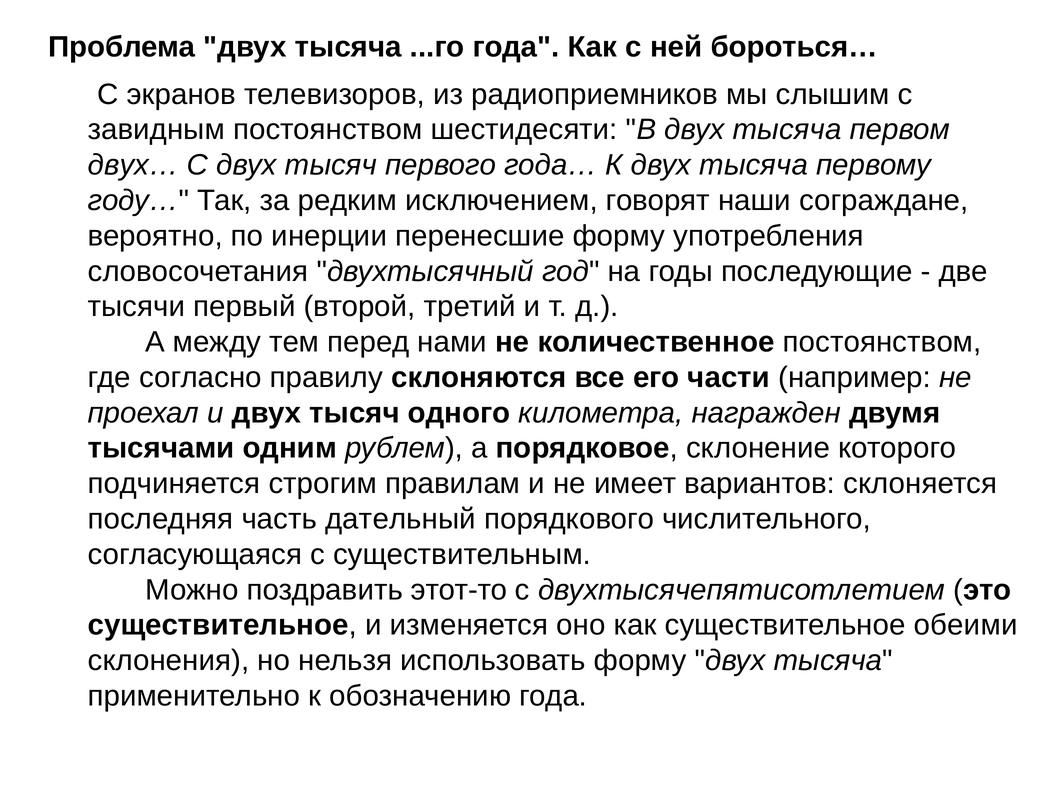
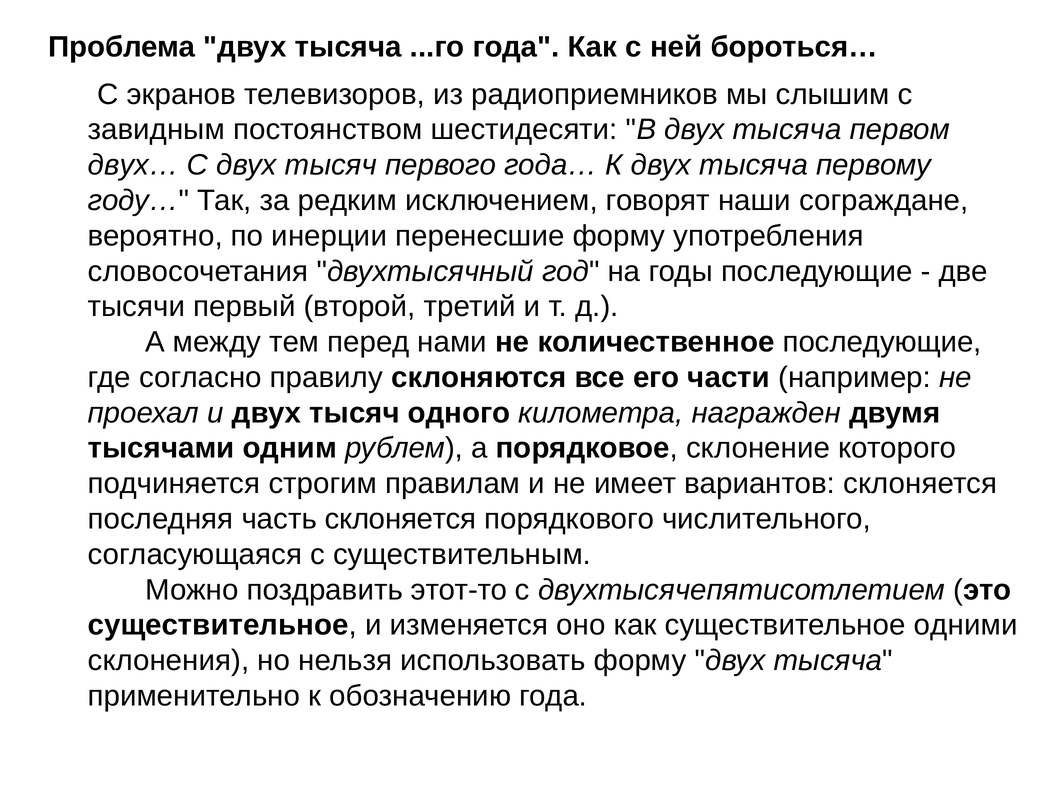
количественное постоянством: постоянством -> последующие (882, 342)
часть дательный: дательный -> склоняется (401, 519)
обеими: обеими -> одними (966, 625)
